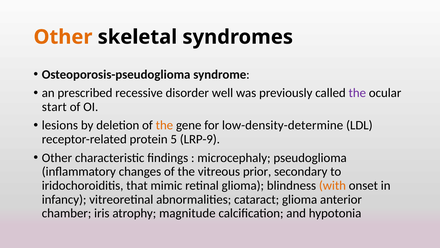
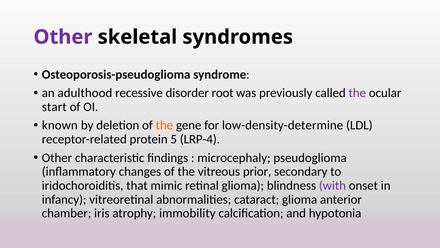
Other colour: orange -> purple (63, 37)
prescribed: prescribed -> adulthood (85, 93)
well: well -> root (223, 93)
lesions: lesions -> known (60, 125)
LRP-9: LRP-9 -> LRP-4 (200, 139)
with colour: orange -> purple (332, 185)
magnitude: magnitude -> immobility (187, 213)
